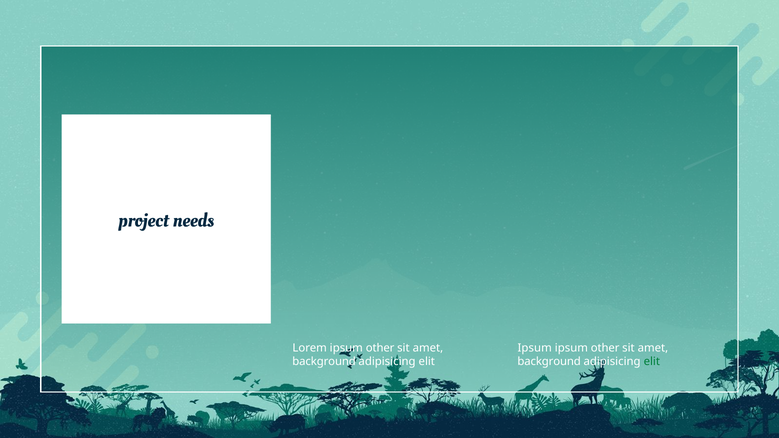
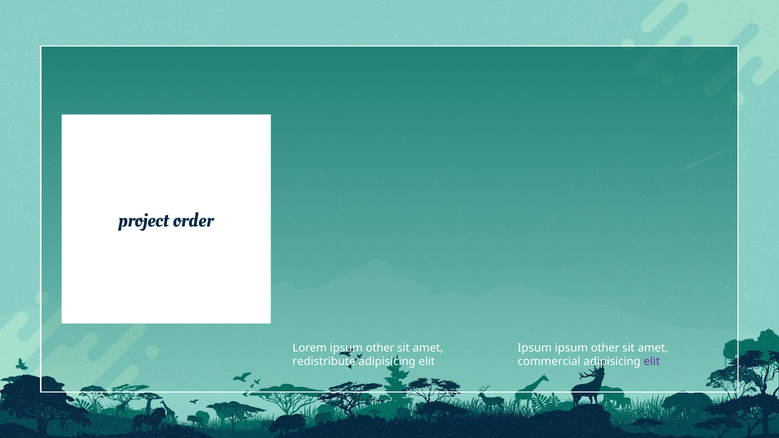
needs: needs -> order (193, 220)
background: background -> redistribute (324, 362)
background: background -> commercial (549, 362)
elit colour: green -> purple (652, 362)
